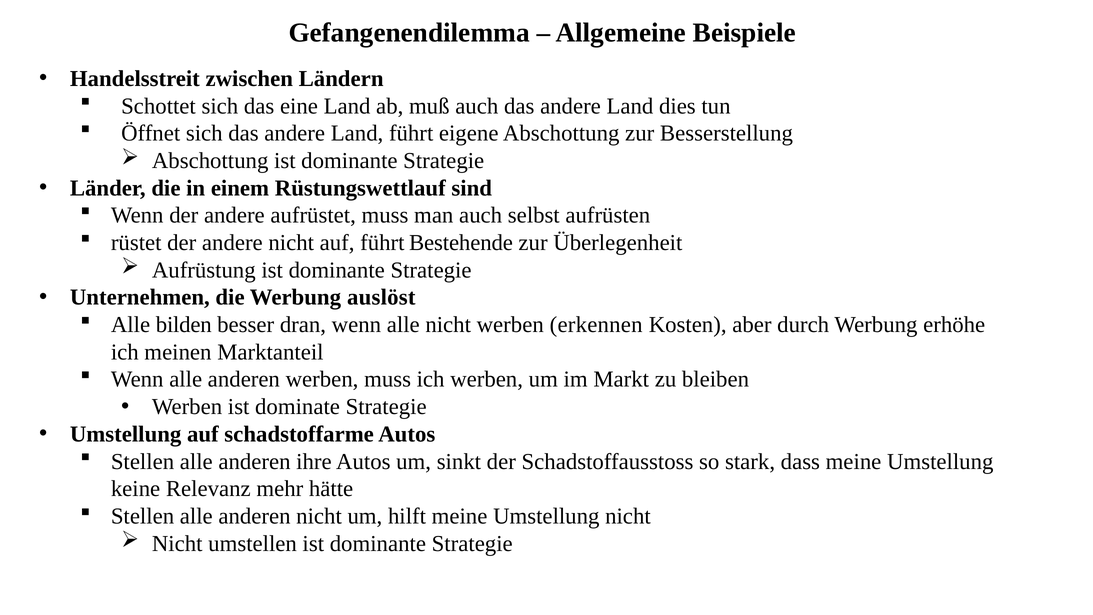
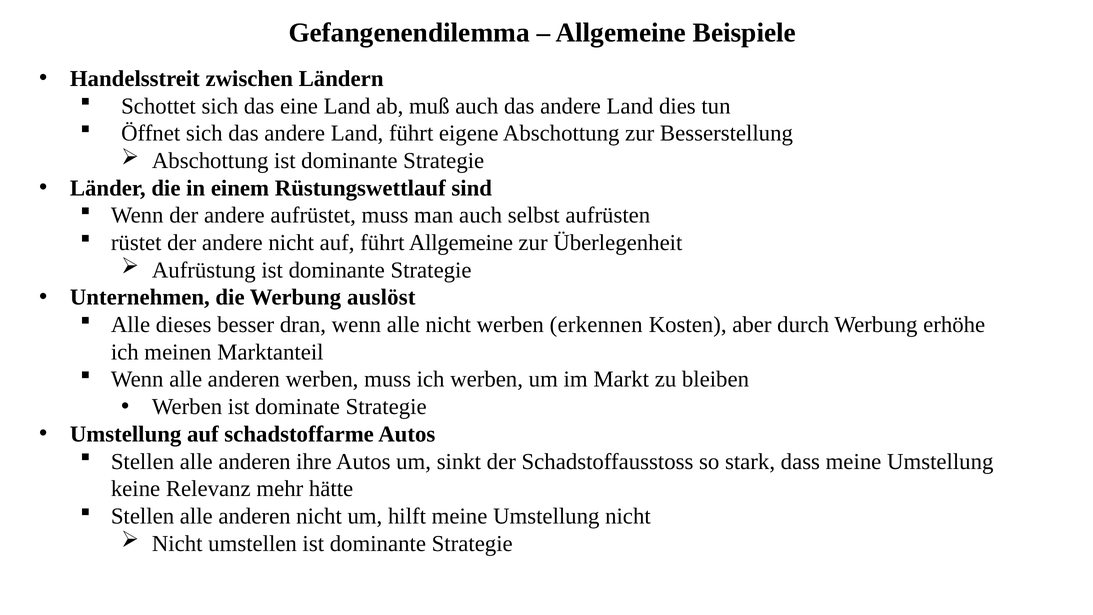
führt Bestehende: Bestehende -> Allgemeine (461, 243)
bilden: bilden -> dieses (184, 325)
